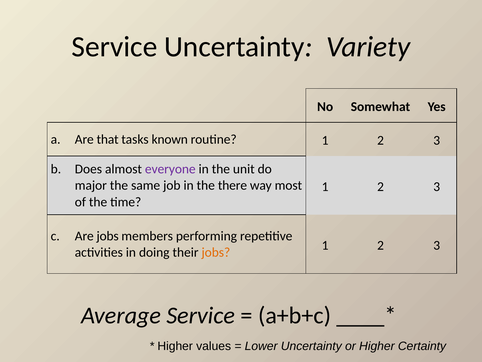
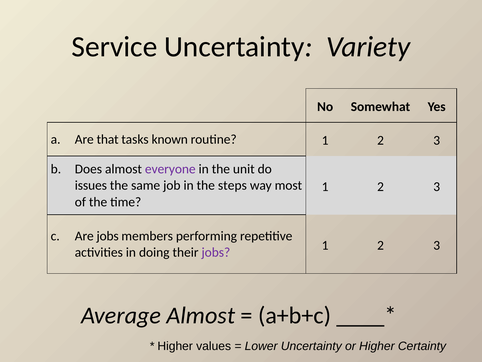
major: major -> issues (91, 185)
there: there -> steps (232, 185)
jobs colour: orange -> purple (216, 252)
Average Service: Service -> Almost (201, 315)
